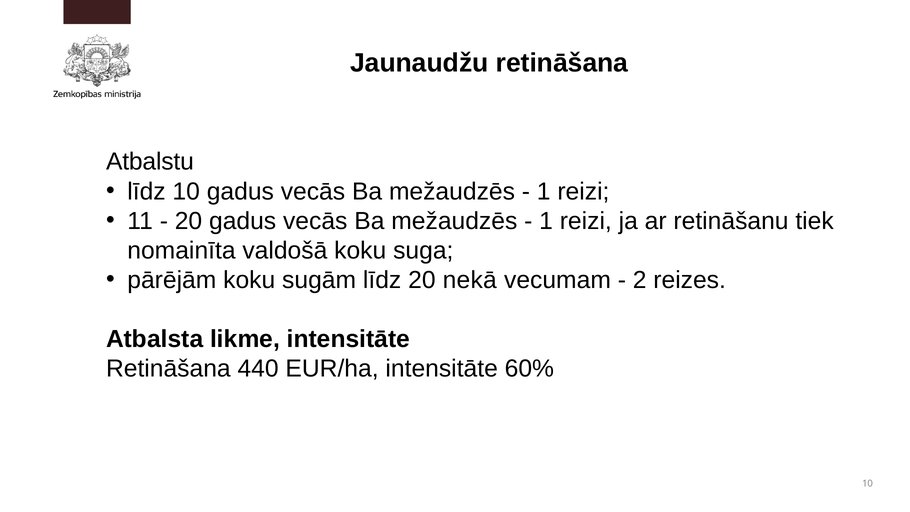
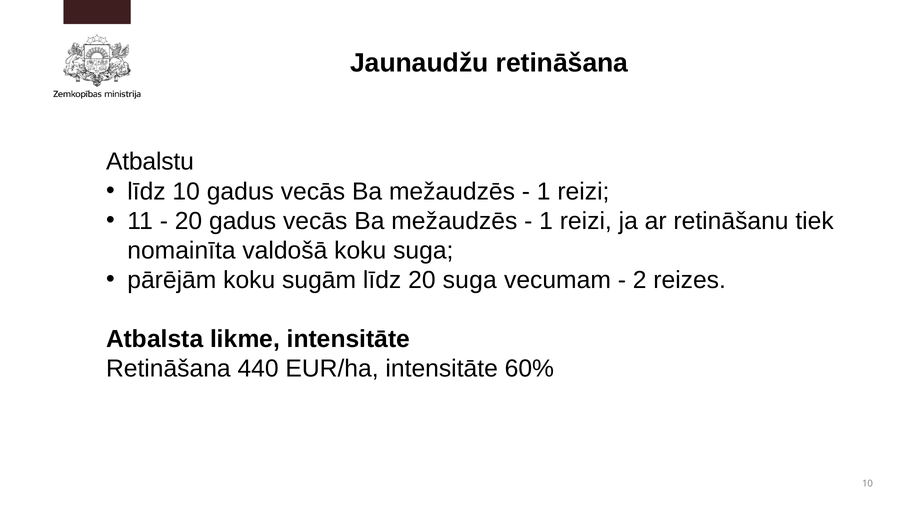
20 nekā: nekā -> suga (470, 280)
